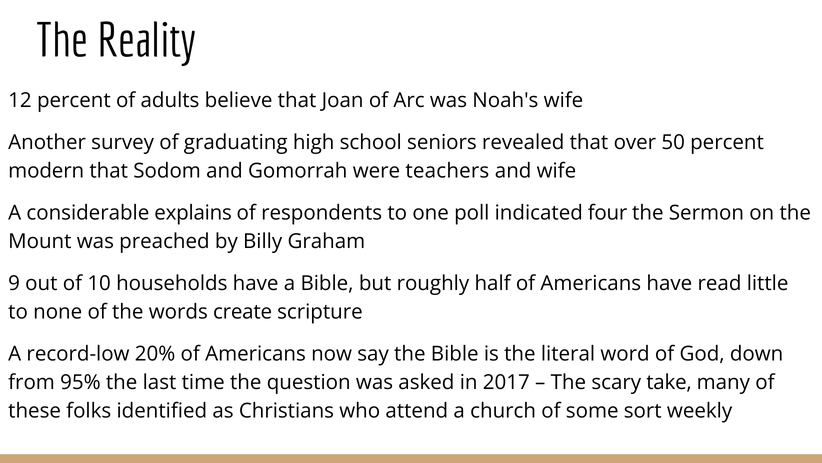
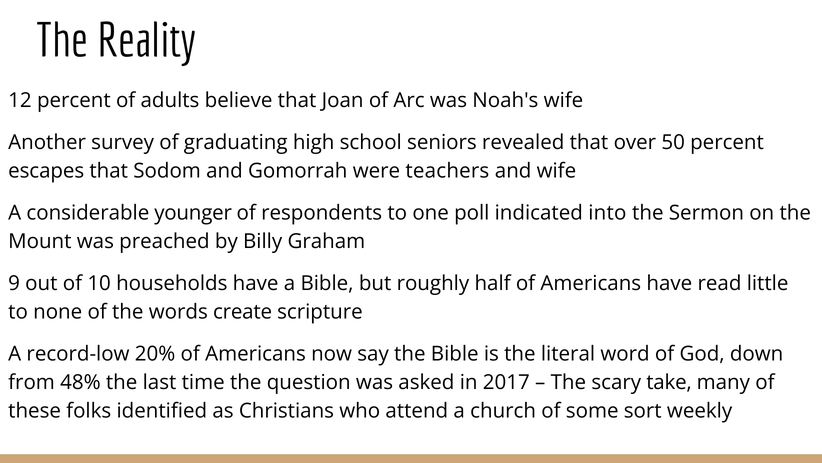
modern: modern -> escapes (46, 171)
explains: explains -> younger (193, 213)
four: four -> into (607, 213)
95%: 95% -> 48% (80, 382)
